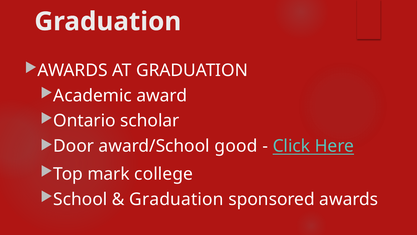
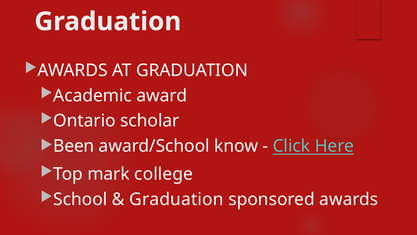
Door: Door -> Been (74, 146)
good: good -> know (236, 146)
